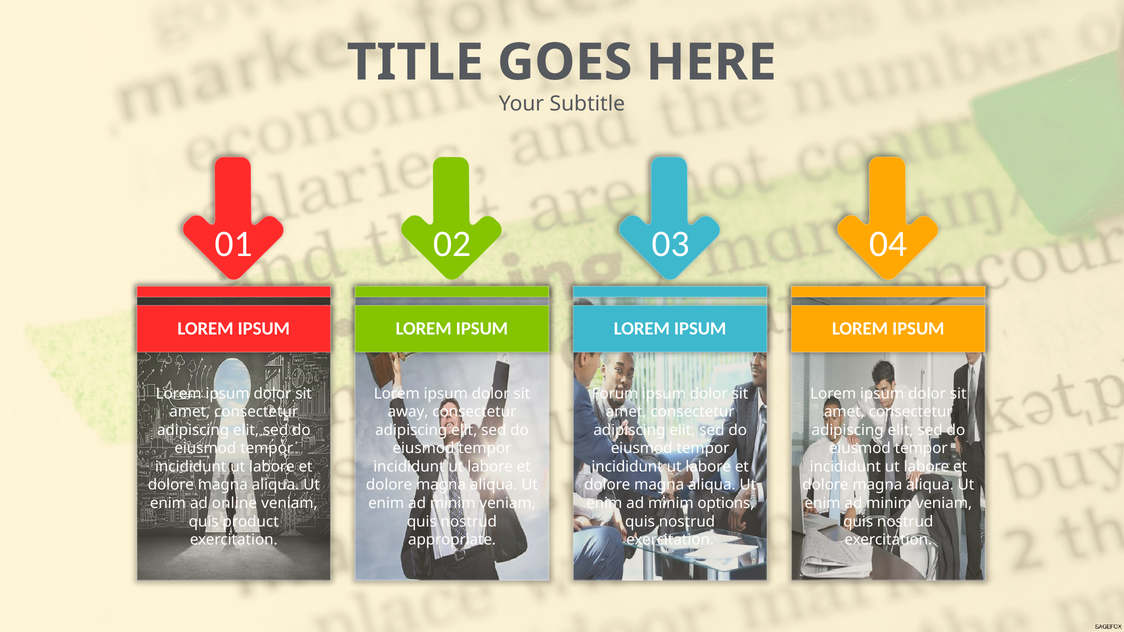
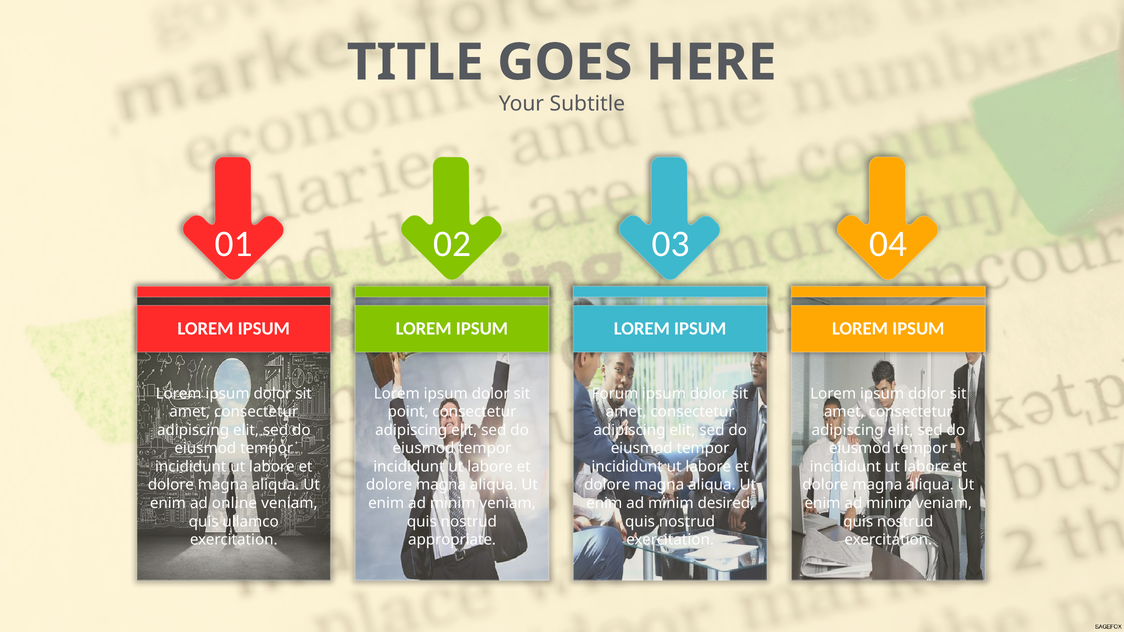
away: away -> point (408, 412)
options: options -> desired (726, 503)
product: product -> ullamco (251, 522)
